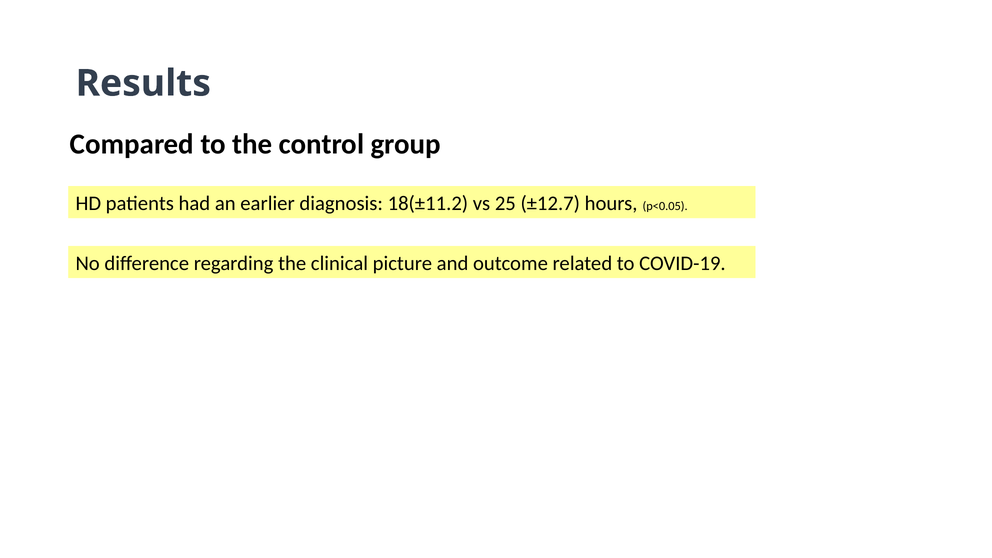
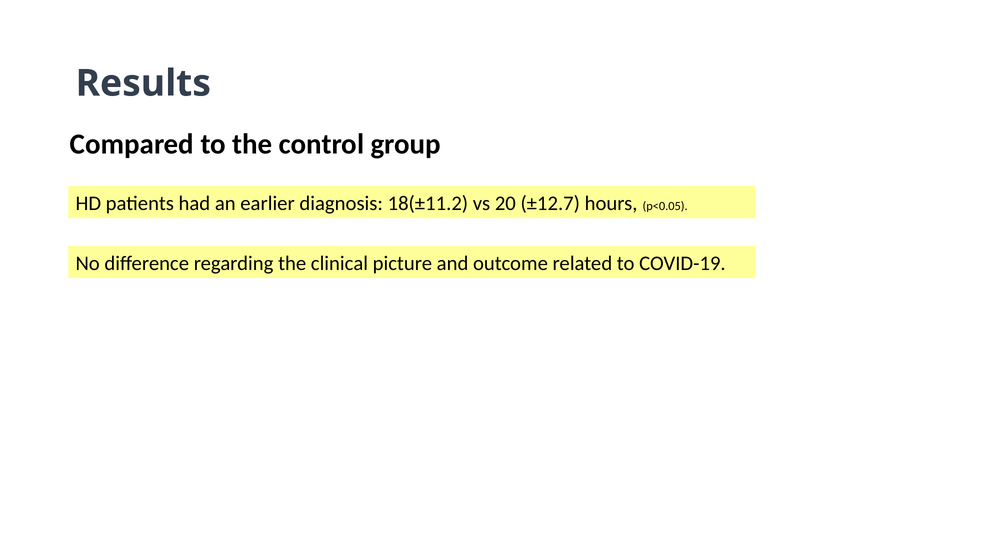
25: 25 -> 20 (505, 204)
